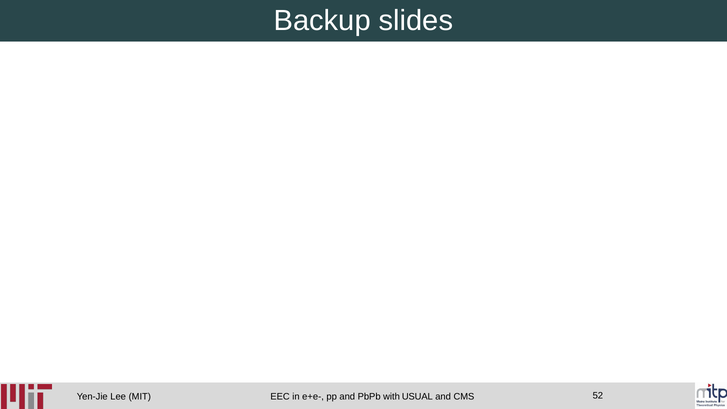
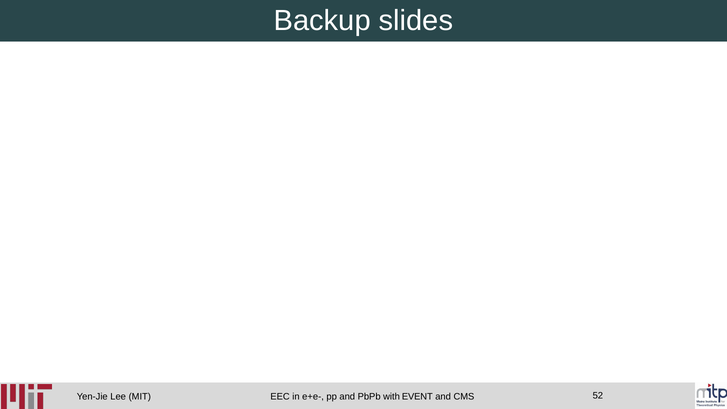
USUAL: USUAL -> EVENT (417, 396)
